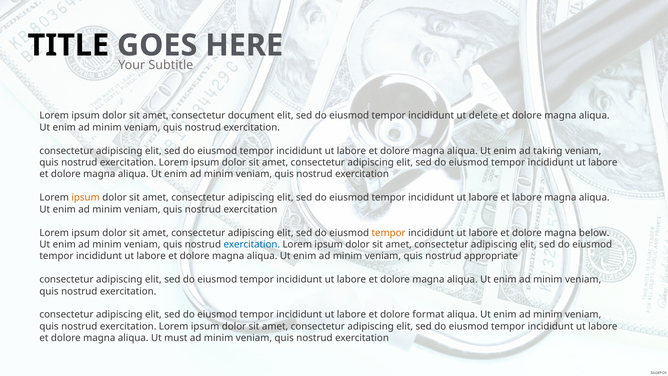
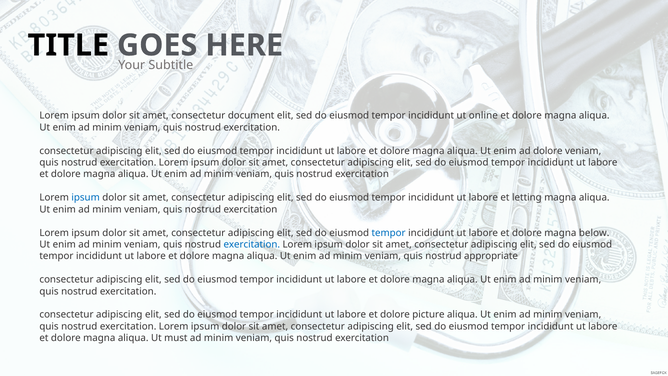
delete: delete -> online (483, 116)
ad taking: taking -> dolore (548, 151)
ipsum colour: orange -> blue (86, 198)
et labore: labore -> letting (527, 198)
tempor colour: orange -> blue (389, 233)
format: format -> picture (428, 315)
